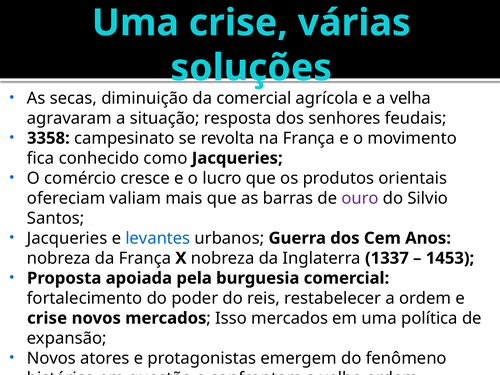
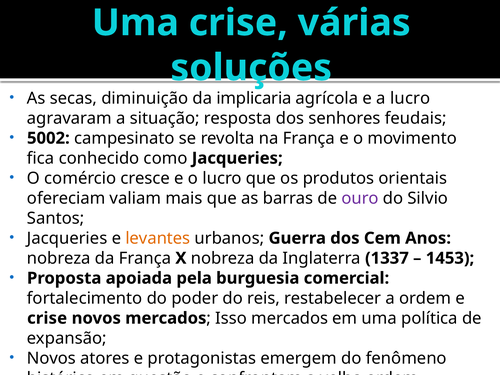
da comercial: comercial -> implicaria (254, 98)
e a velha: velha -> lucro (410, 98)
3358: 3358 -> 5002 (48, 138)
levantes colour: blue -> orange (158, 238)
